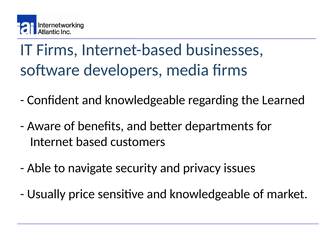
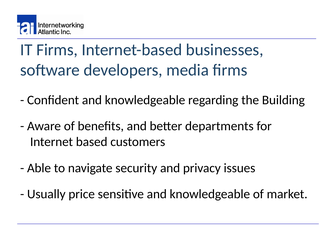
Learned: Learned -> Building (283, 100)
